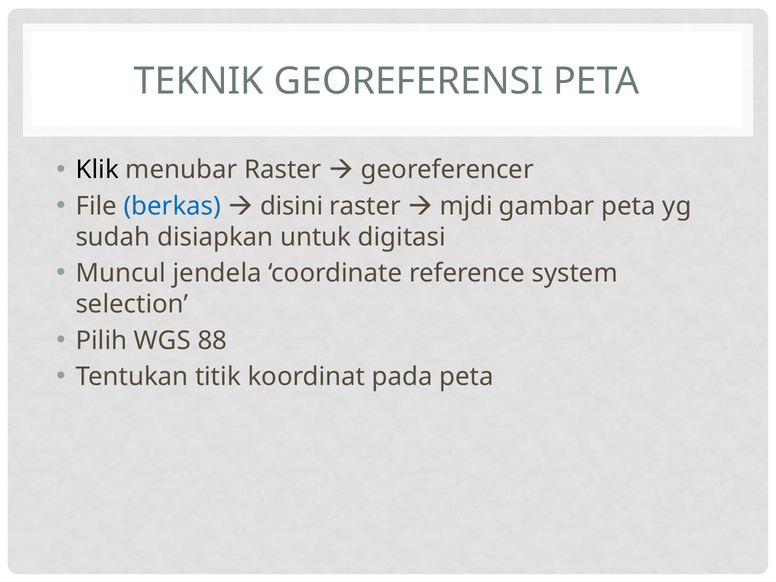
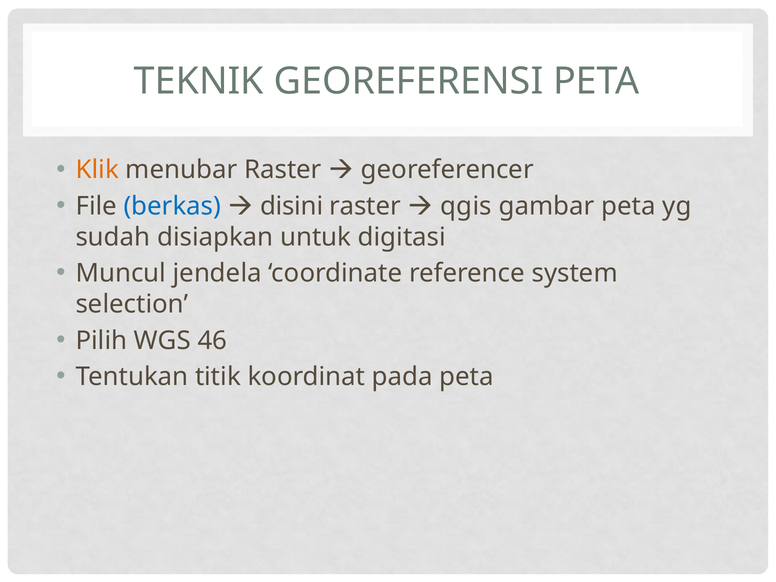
Klik colour: black -> orange (97, 170)
mjdi: mjdi -> qgis (466, 206)
88: 88 -> 46 (212, 341)
